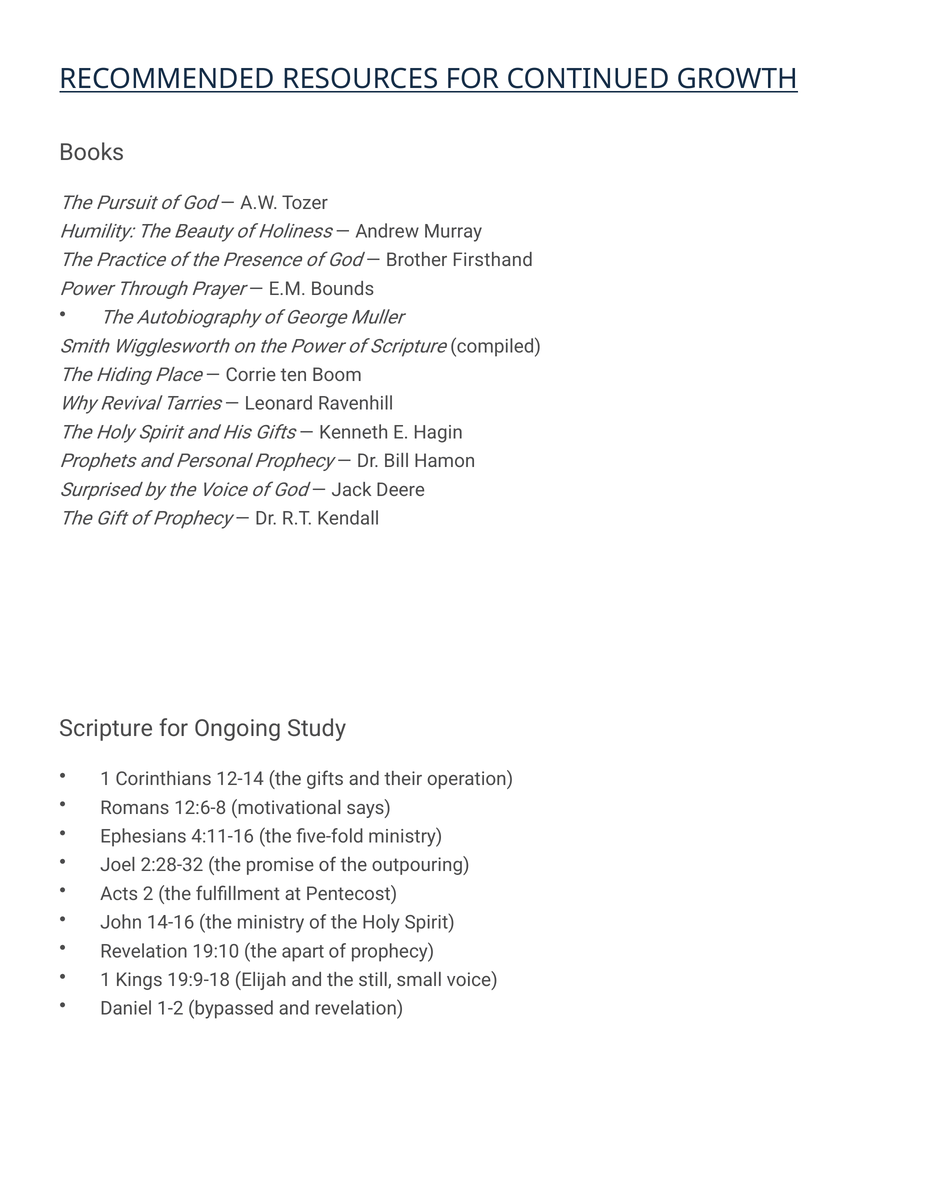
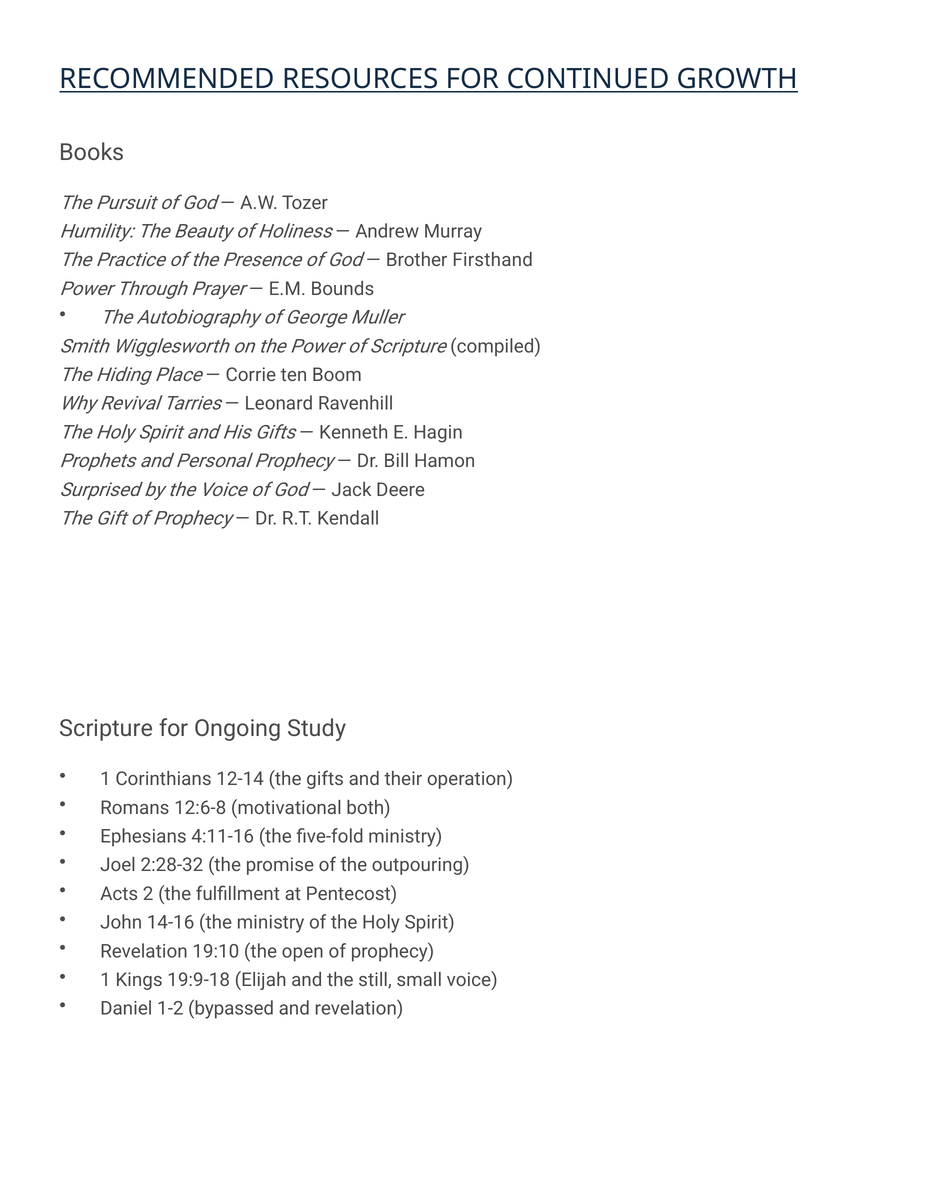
says: says -> both (369, 808)
apart: apart -> open (303, 951)
